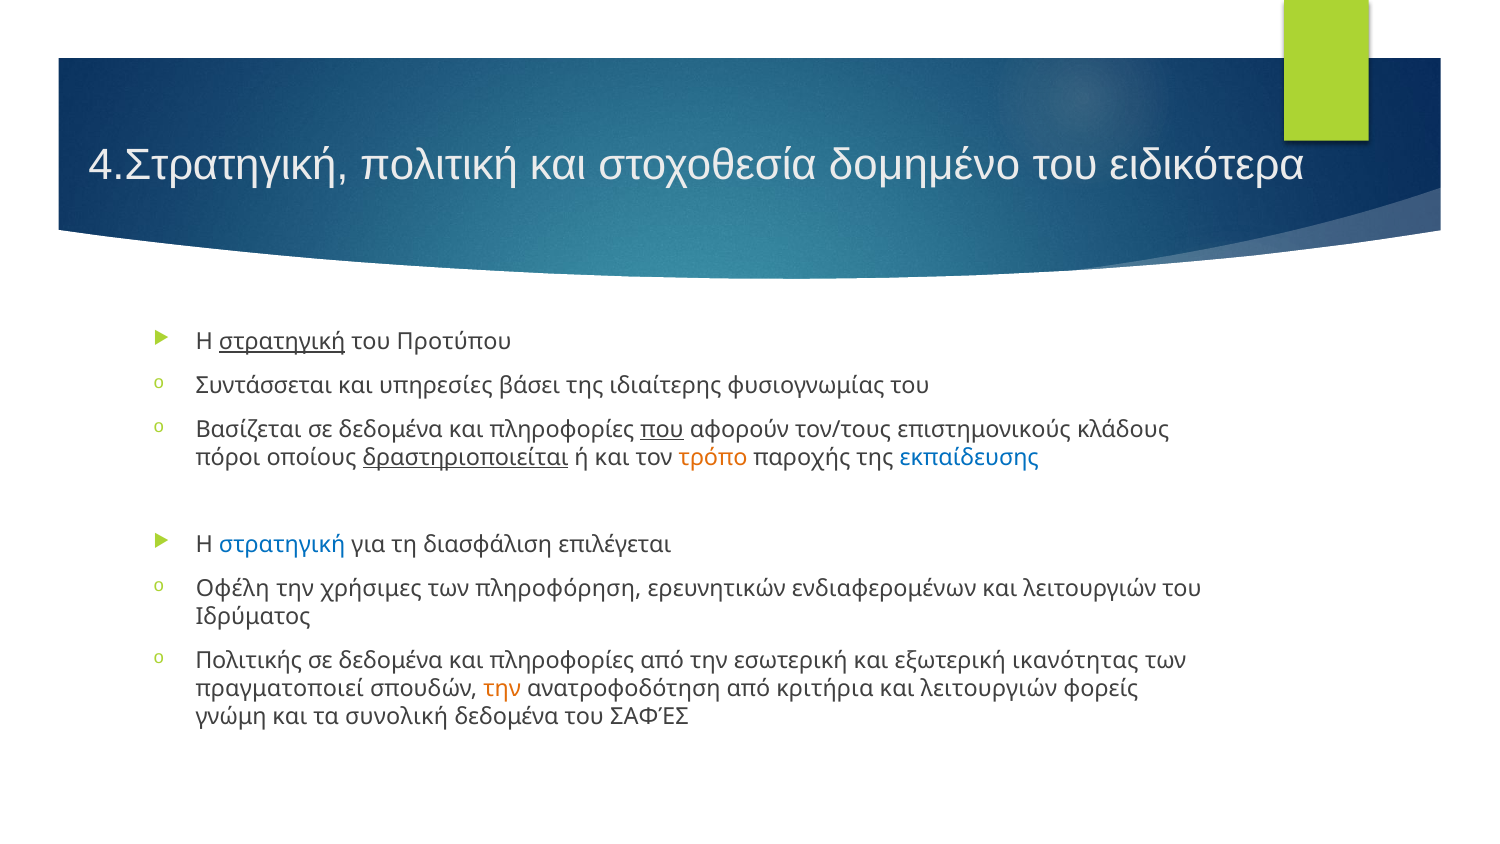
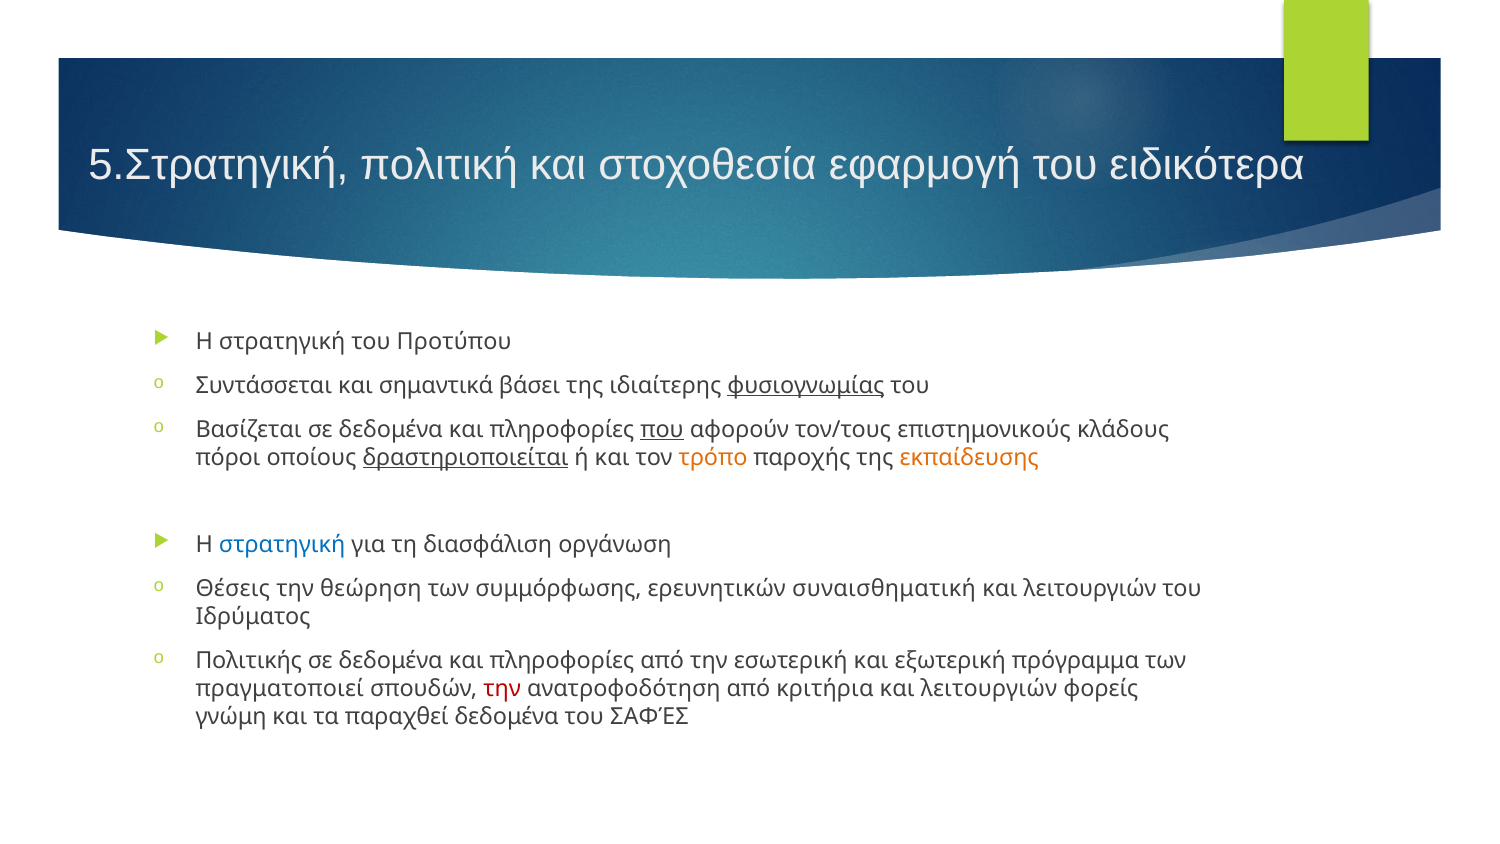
4.Στρατηγική: 4.Στρατηγική -> 5.Στρατηγική (218, 165)
δομημένο: δομημένο -> εφαρμογή (925, 165)
στρατηγική underline: present -> none (282, 342)
υπηρεσίες: υπηρεσίες -> σημαντικά (436, 385)
φυσιογνωμίας underline: none -> present (806, 385)
εκπαίδευσης colour: blue -> orange (969, 457)
επιλέγεται: επιλέγεται -> οργάνωση (615, 545)
Οφέλη: Οφέλη -> Θέσεις (233, 589)
χρήσιμες: χρήσιμες -> θεώρηση (371, 589)
πληροφόρηση: πληροφόρηση -> συμμόρφωσης (559, 589)
ενδιαφερομένων: ενδιαφερομένων -> συναισθηματική (884, 589)
ικανότητας: ικανότητας -> πρόγραμμα (1076, 660)
την colour: orange -> red (502, 689)
συνολική: συνολική -> παραχθεί (397, 717)
